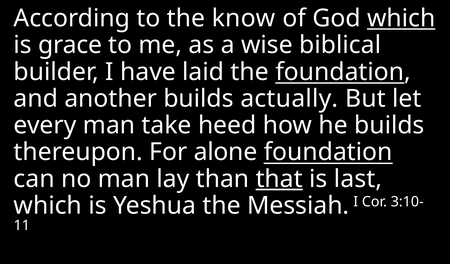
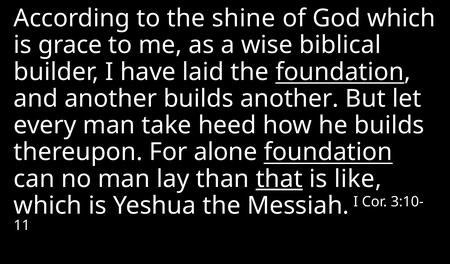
know: know -> shine (244, 18)
which underline: present -> none (401, 18)
builds actually: actually -> another (289, 98)
last: last -> like (358, 179)
